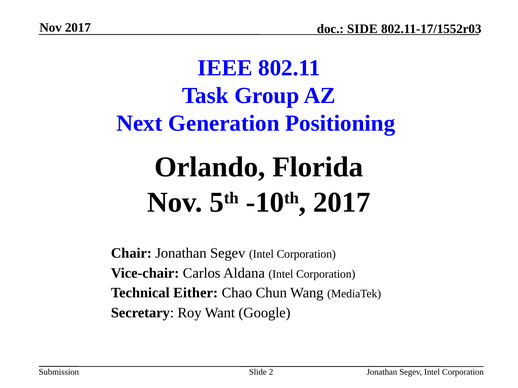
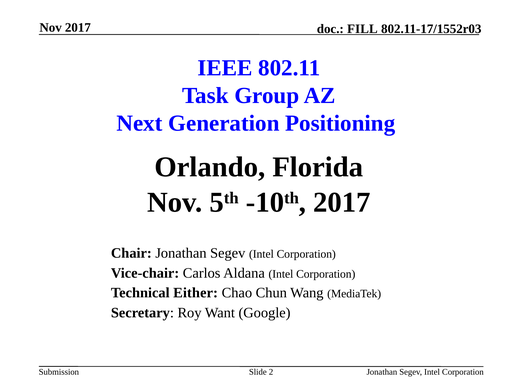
SIDE: SIDE -> FILL (362, 29)
